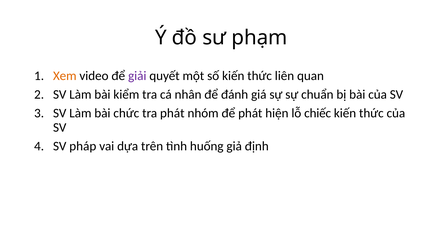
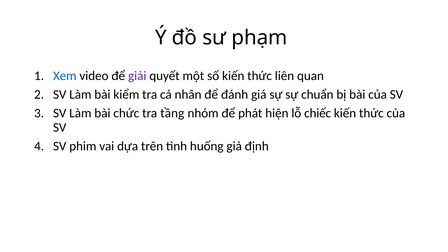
Xem colour: orange -> blue (65, 76)
tra phát: phát -> tầng (172, 113)
pháp: pháp -> phim (83, 146)
